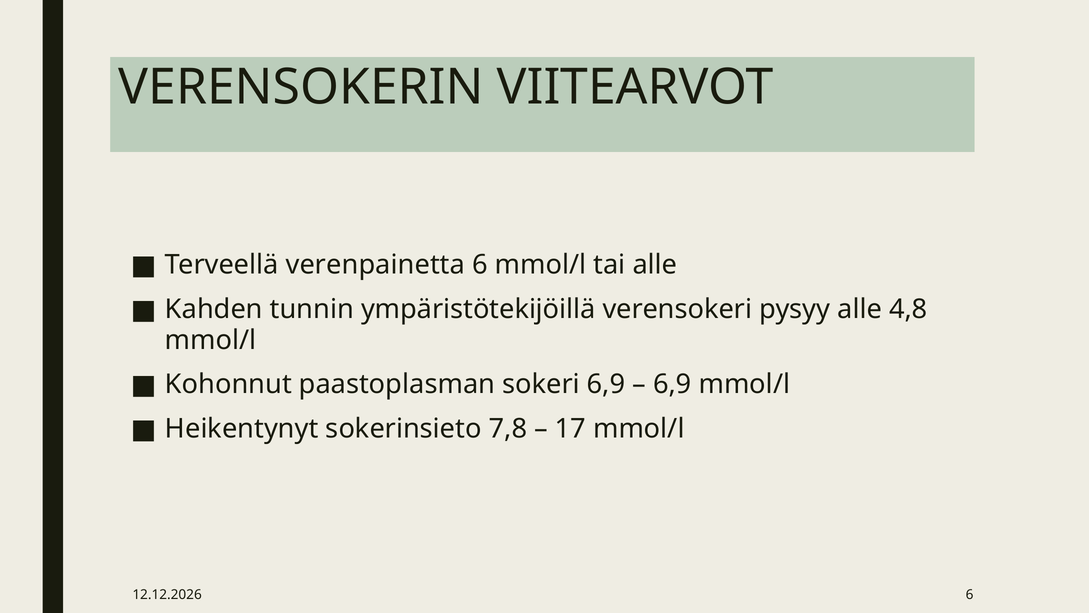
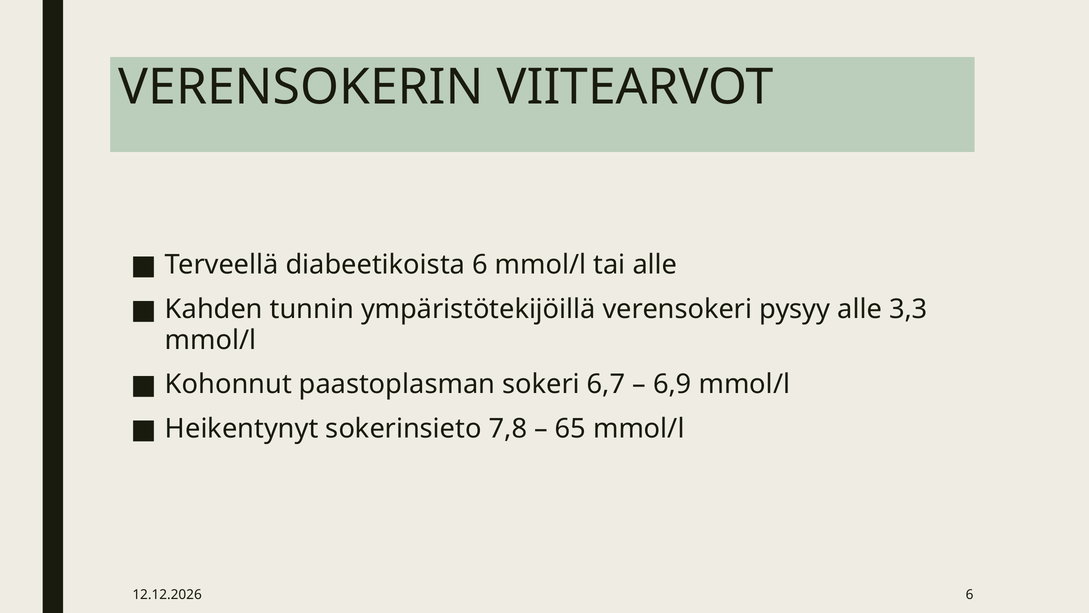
verenpainetta: verenpainetta -> diabeetikoista (375, 265)
4,8: 4,8 -> 3,3 (908, 309)
sokeri 6,9: 6,9 -> 6,7 (606, 384)
17: 17 -> 65 (570, 428)
